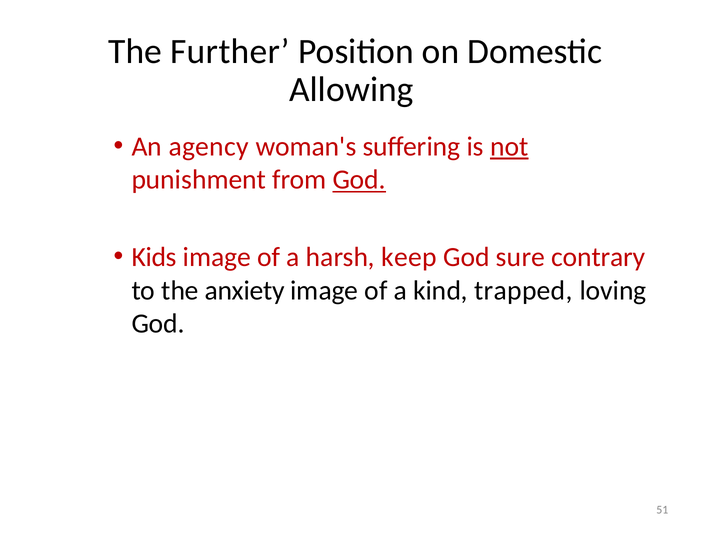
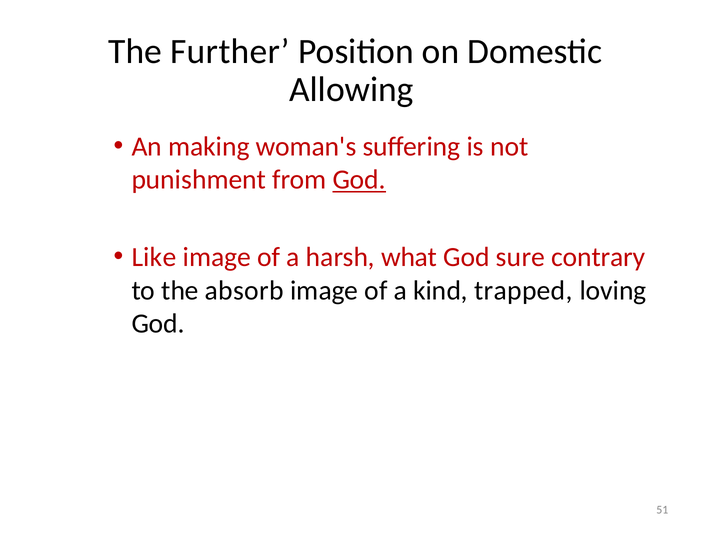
agency: agency -> making (209, 146)
not underline: present -> none (509, 146)
Kids: Kids -> Like (154, 257)
keep: keep -> what (409, 257)
anxiety: anxiety -> absorb (244, 290)
